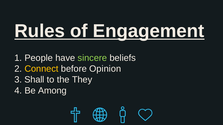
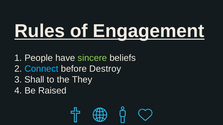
Connect colour: yellow -> light blue (41, 69)
Opinion: Opinion -> Destroy (105, 69)
Among: Among -> Raised (52, 91)
